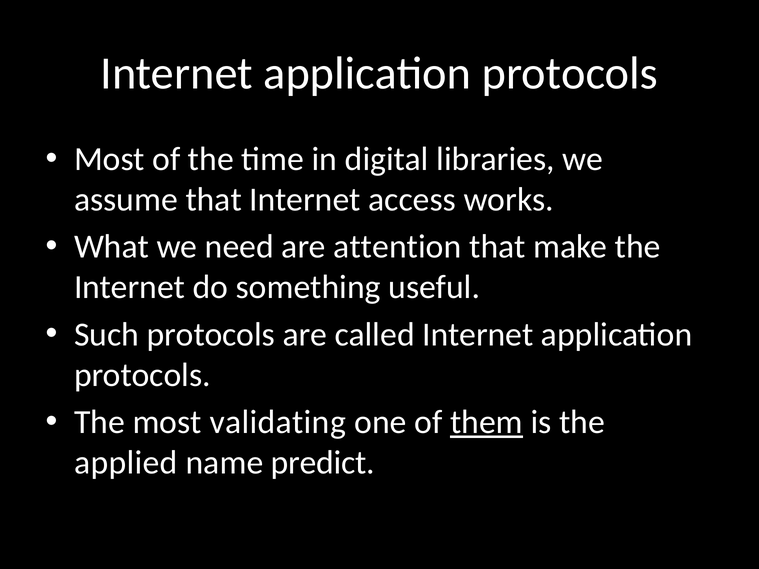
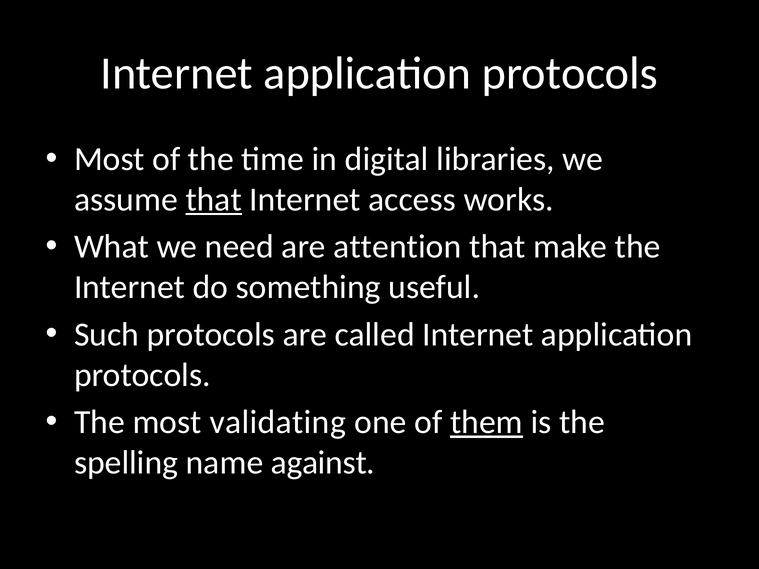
that underline: none -> present (214, 200)
applied: applied -> spelling (126, 463)
predict: predict -> against (323, 463)
